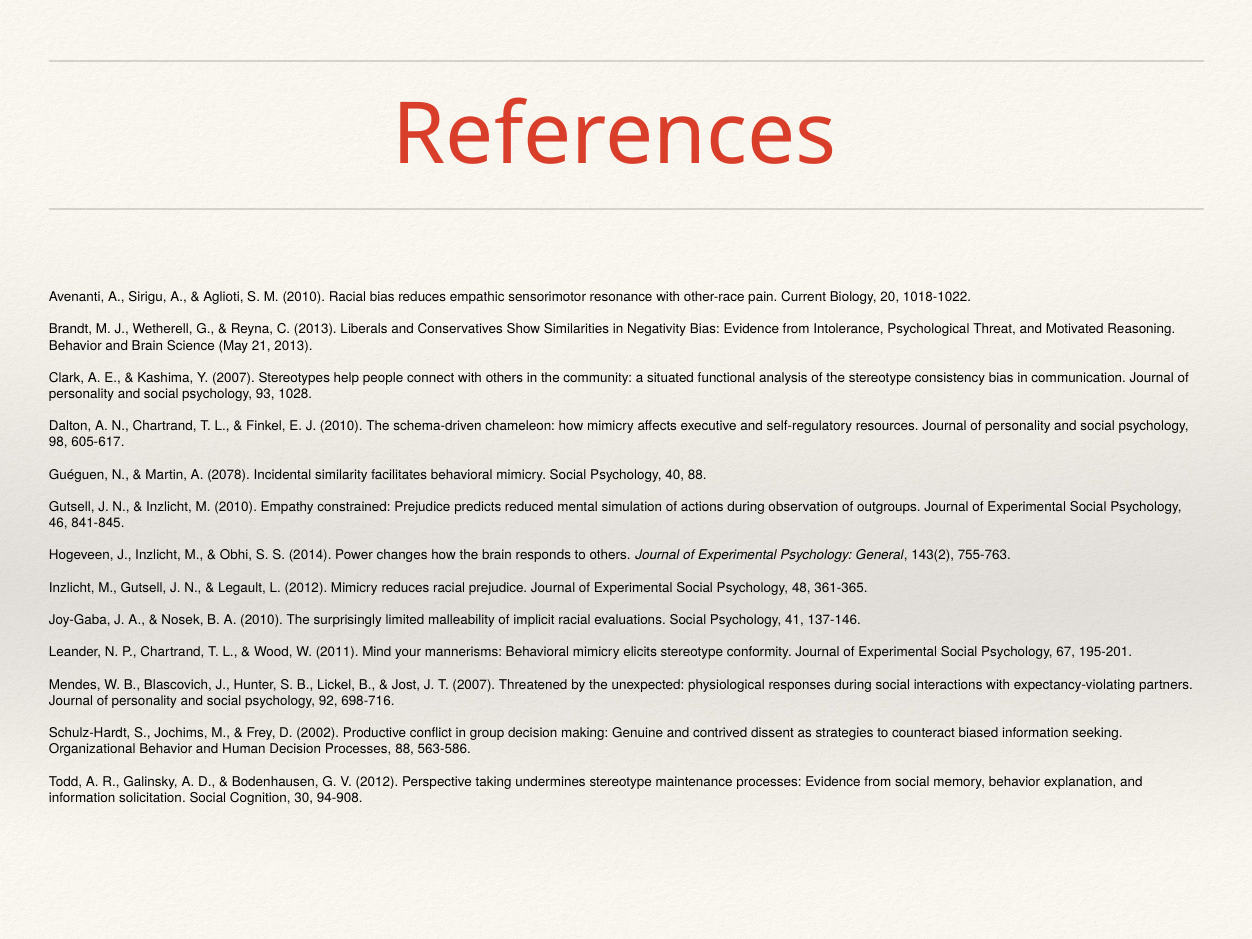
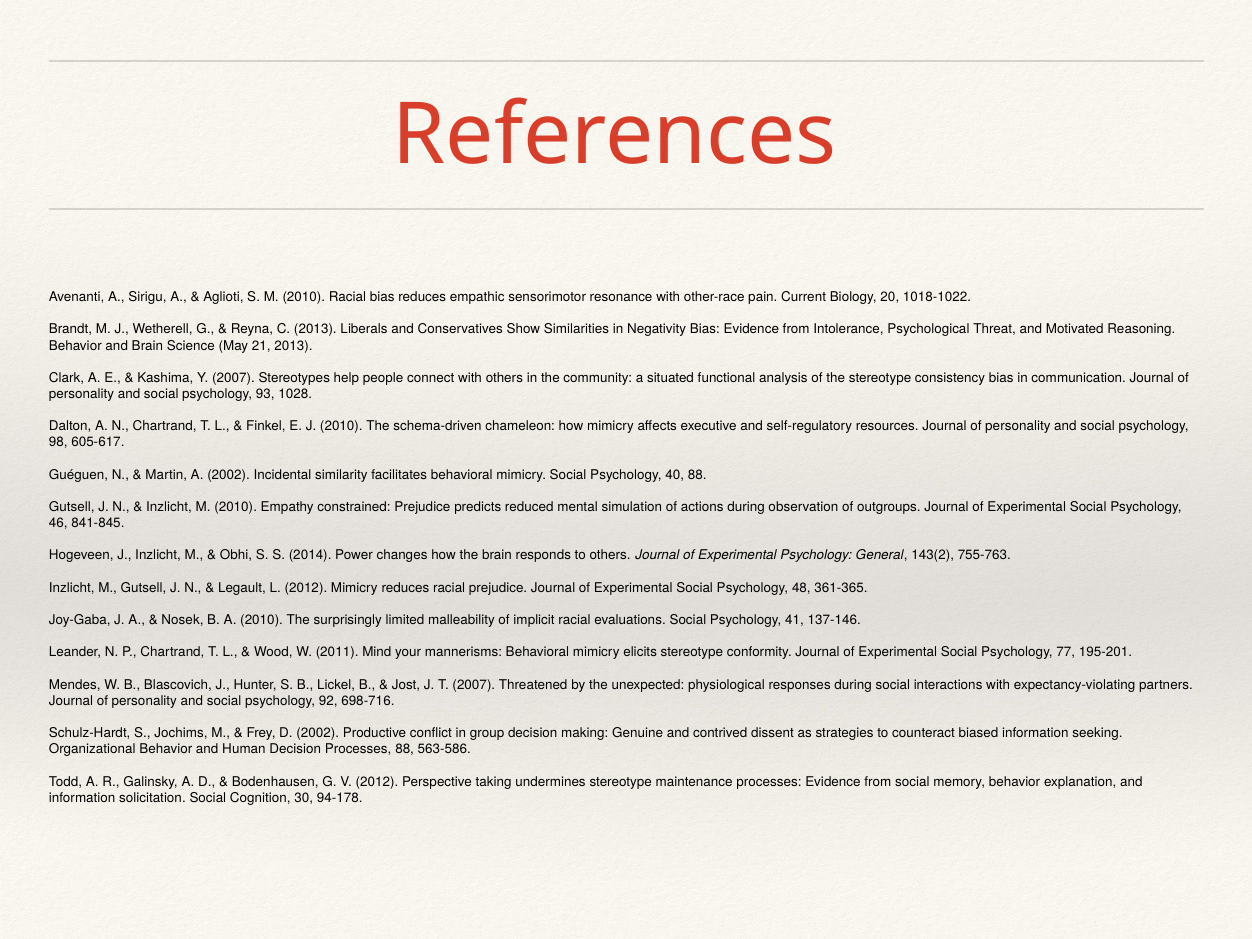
A 2078: 2078 -> 2002 (229, 475)
67: 67 -> 77 (1066, 652)
94-908: 94-908 -> 94-178 (340, 798)
